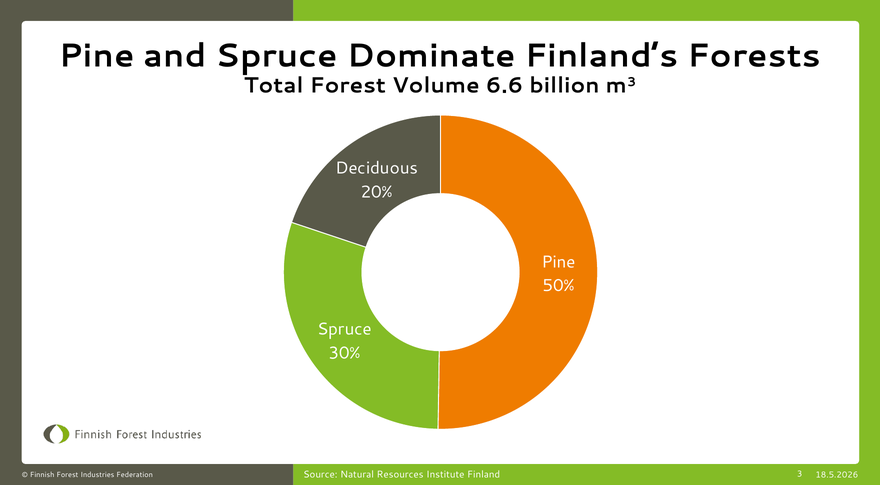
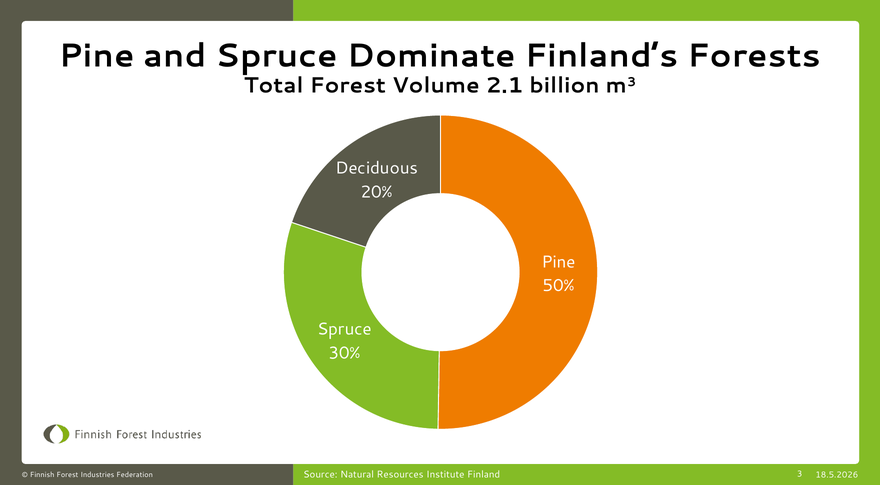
6.6: 6.6 -> 2.1 (504, 85)
